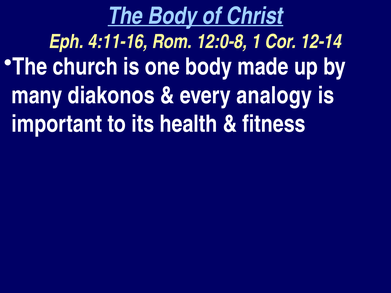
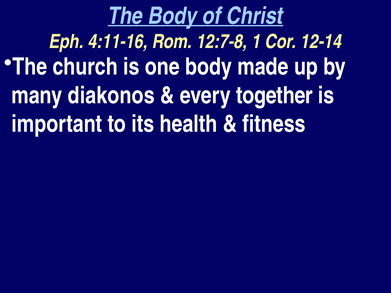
12:0-8: 12:0-8 -> 12:7-8 (222, 42)
analogy: analogy -> together (274, 96)
